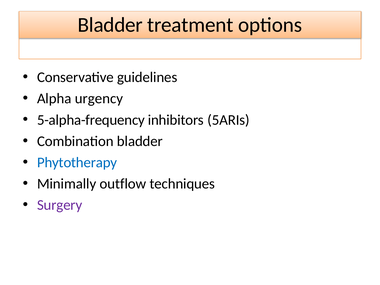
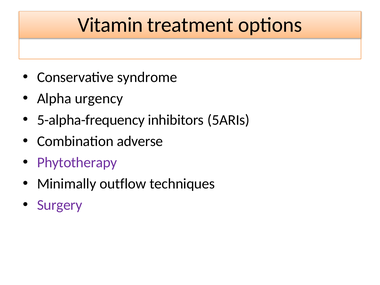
Bladder: Bladder -> Vitamin (110, 25)
guidelines: guidelines -> syndrome (147, 77)
Combination bladder: bladder -> adverse (140, 141)
Phytotherapy colour: blue -> purple (77, 163)
